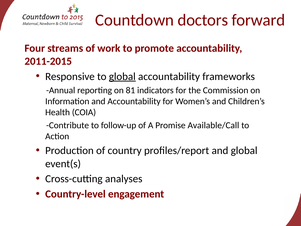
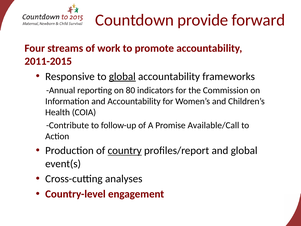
doctors: doctors -> provide (203, 20)
81: 81 -> 80 (130, 90)
country underline: none -> present (125, 150)
